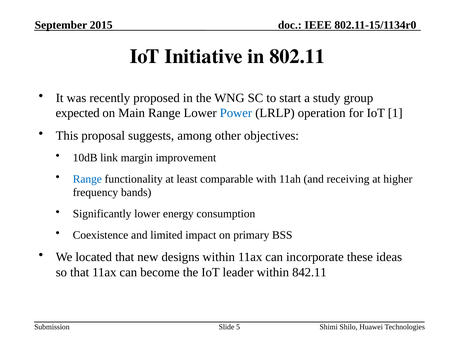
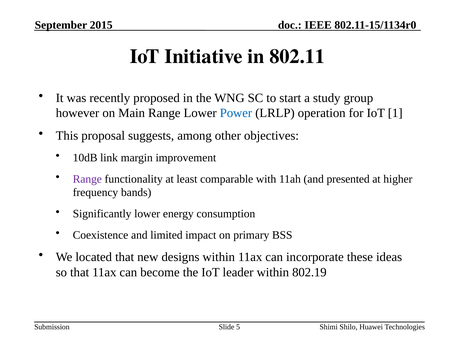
expected: expected -> however (78, 113)
Range colour: blue -> purple (87, 179)
receiving: receiving -> presented (348, 179)
842.11: 842.11 -> 802.19 (309, 272)
